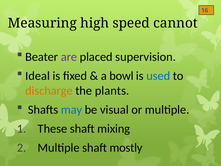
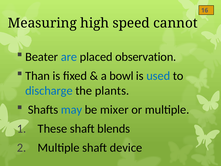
are colour: purple -> blue (69, 57)
supervision: supervision -> observation (146, 57)
Ideal: Ideal -> Than (38, 76)
discharge colour: orange -> blue (49, 90)
visual: visual -> mixer (114, 110)
mixing: mixing -> blends (114, 129)
mostly: mostly -> device (126, 148)
